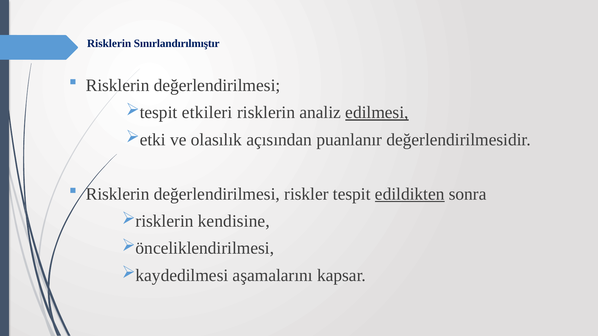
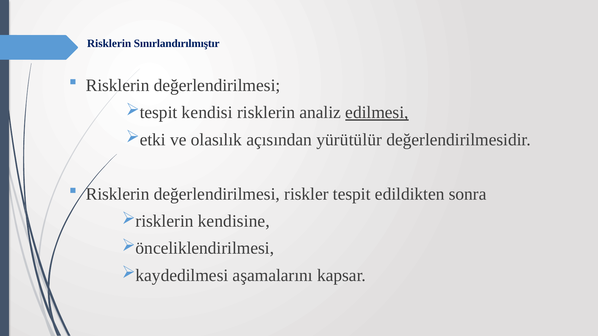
etkileri: etkileri -> kendisi (207, 113)
puanlanır: puanlanır -> yürütülür (349, 140)
edildikten underline: present -> none (410, 194)
